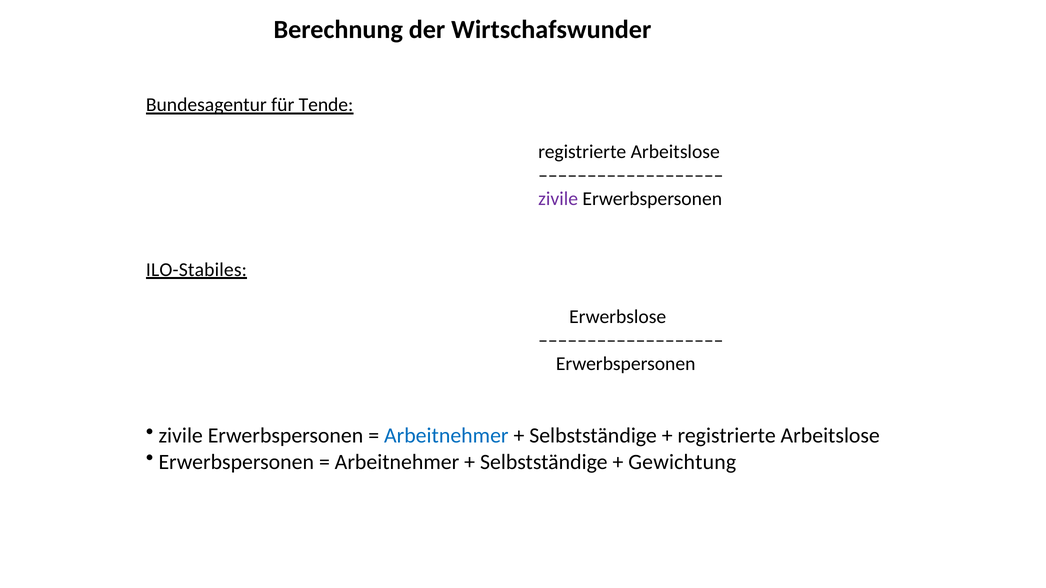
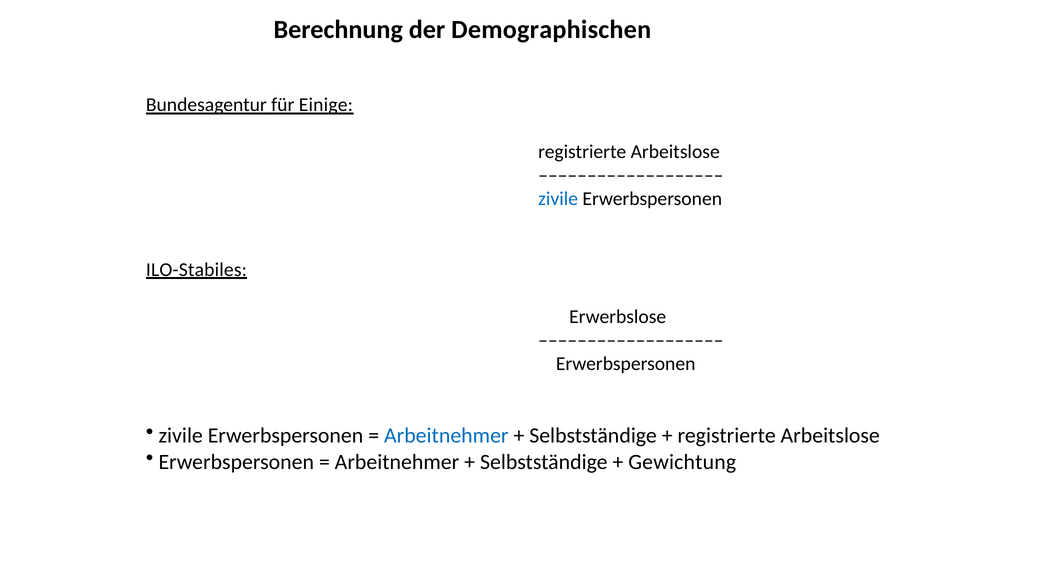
Wirtschafswunder: Wirtschafswunder -> Demographischen (551, 30)
Tende: Tende -> Einige (326, 105)
zivile colour: purple -> blue (558, 199)
